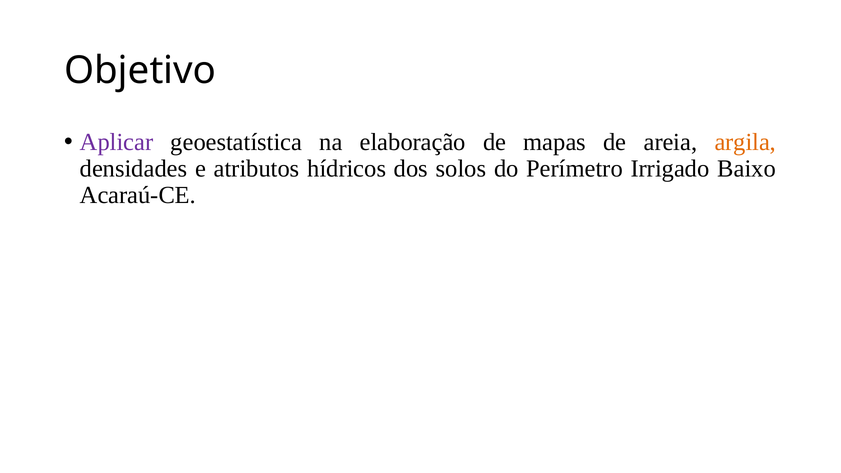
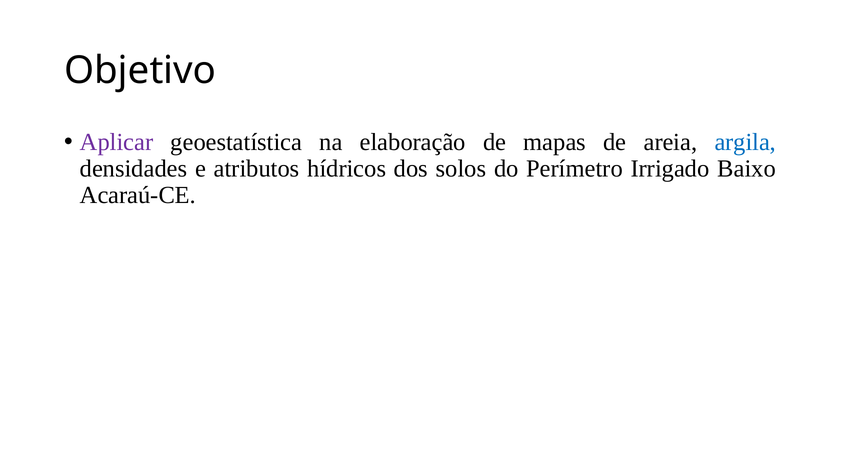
argila colour: orange -> blue (745, 142)
